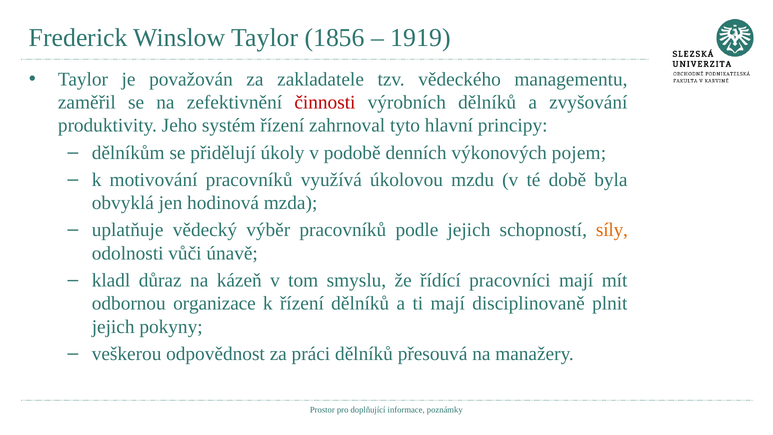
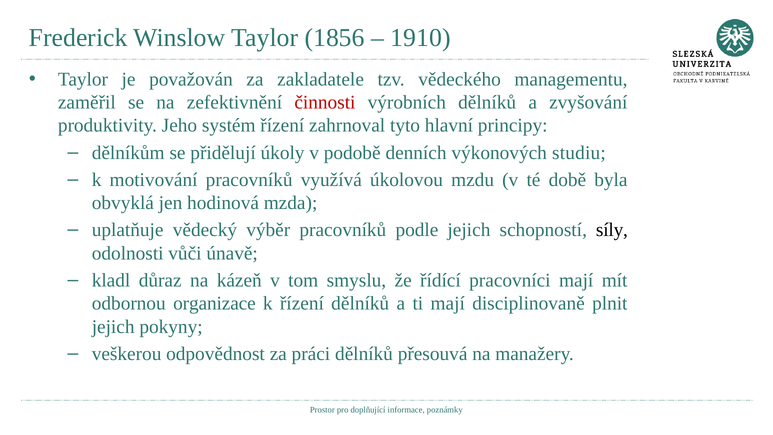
1919: 1919 -> 1910 (421, 38)
pojem: pojem -> studiu (579, 153)
síly colour: orange -> black (612, 230)
